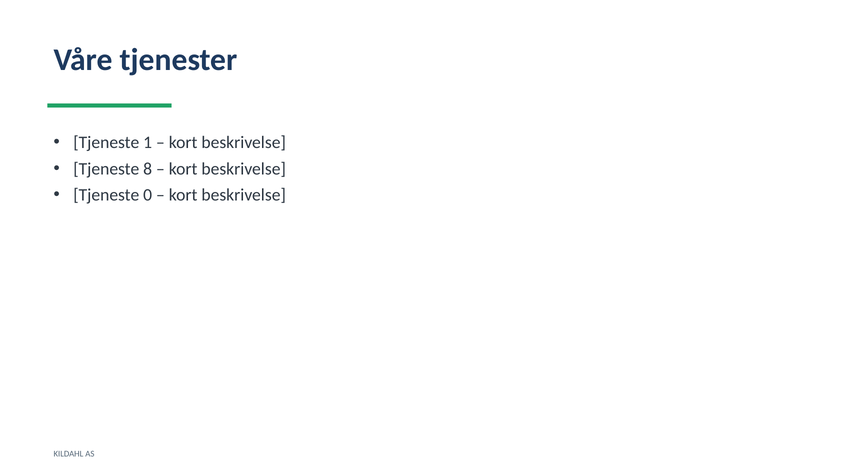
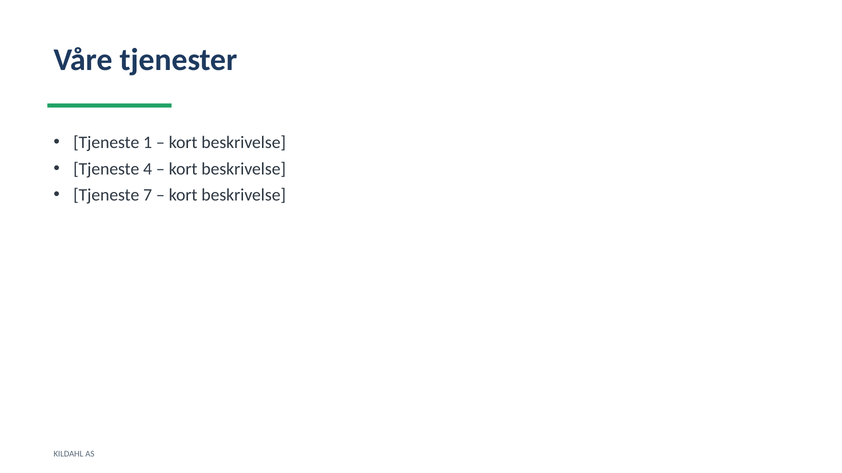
8: 8 -> 4 (148, 169)
0: 0 -> 7 (148, 195)
